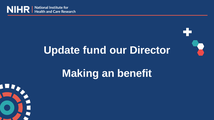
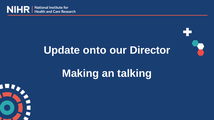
fund: fund -> onto (95, 50)
benefit: benefit -> talking (135, 74)
